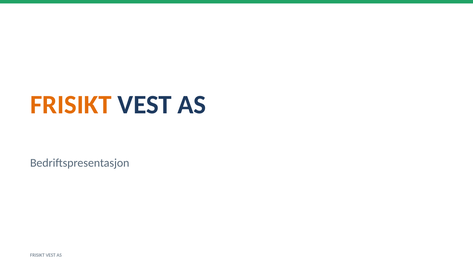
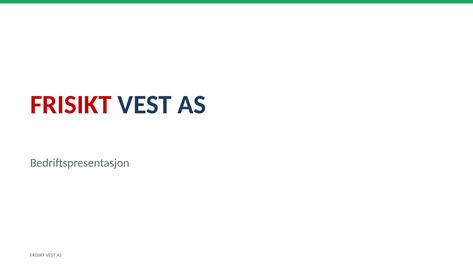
FRISIKT colour: orange -> red (71, 105)
